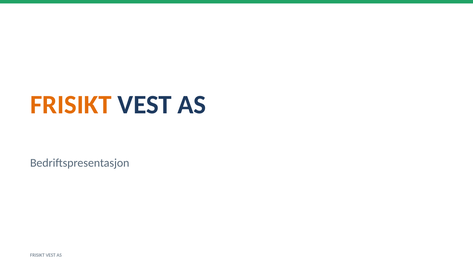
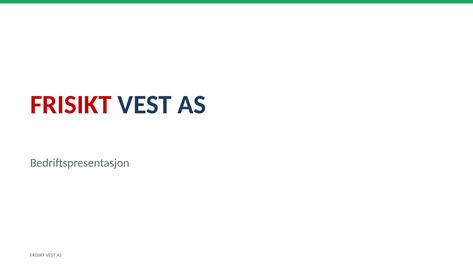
FRISIKT colour: orange -> red (71, 105)
